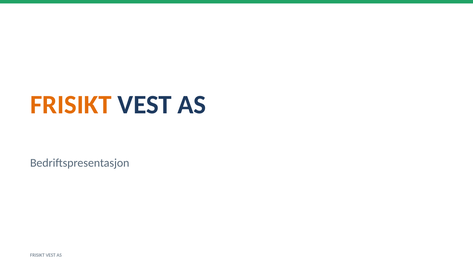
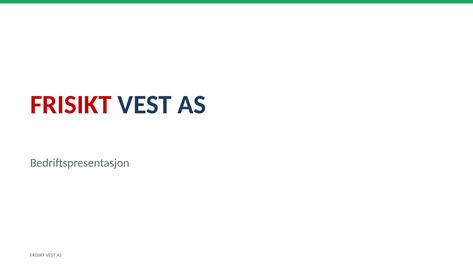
FRISIKT colour: orange -> red (71, 105)
